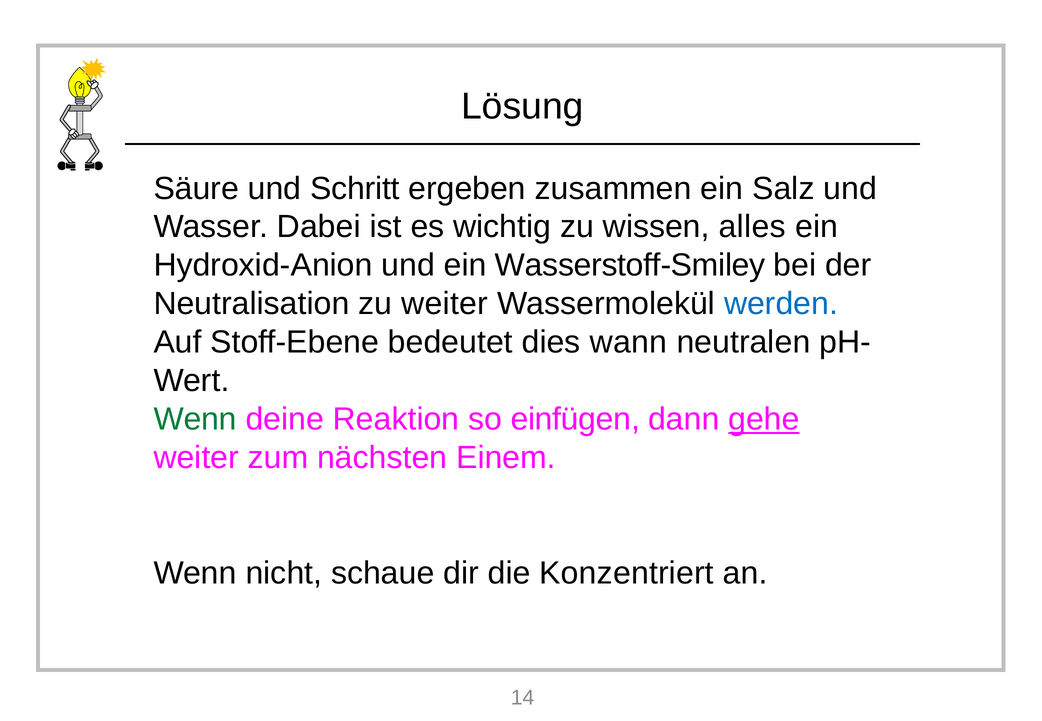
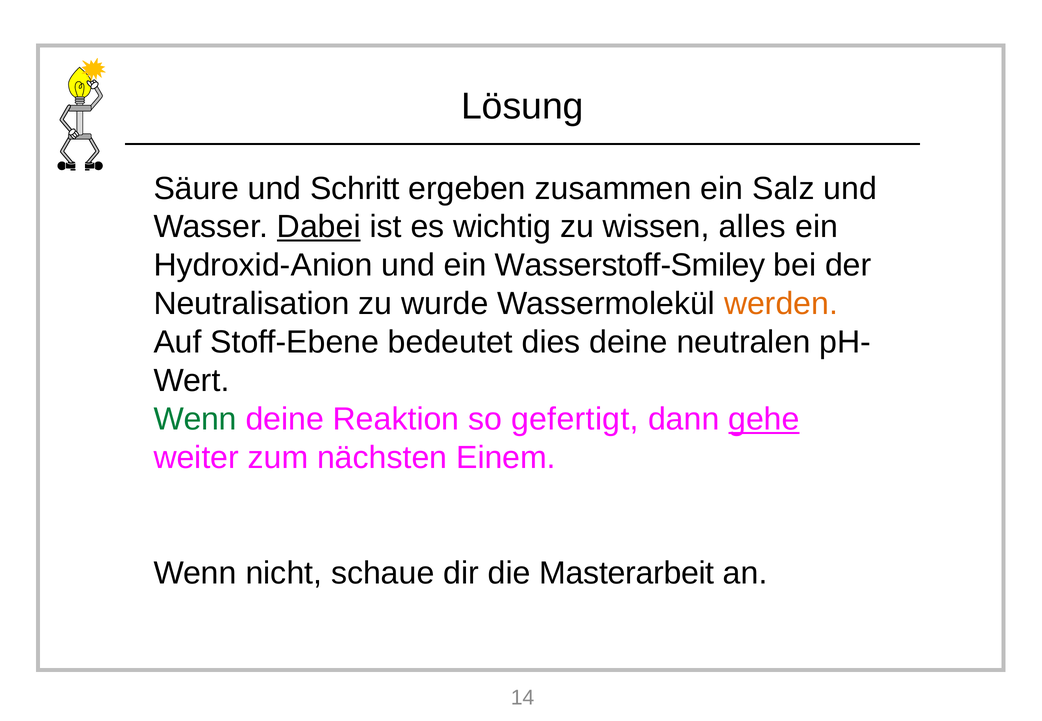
Dabei underline: none -> present (319, 227)
zu weiter: weiter -> wurde (445, 304)
werden colour: blue -> orange (781, 304)
dies wann: wann -> deine (629, 342)
einfügen: einfügen -> gefertigt (575, 419)
Konzentriert: Konzentriert -> Masterarbeit (627, 573)
